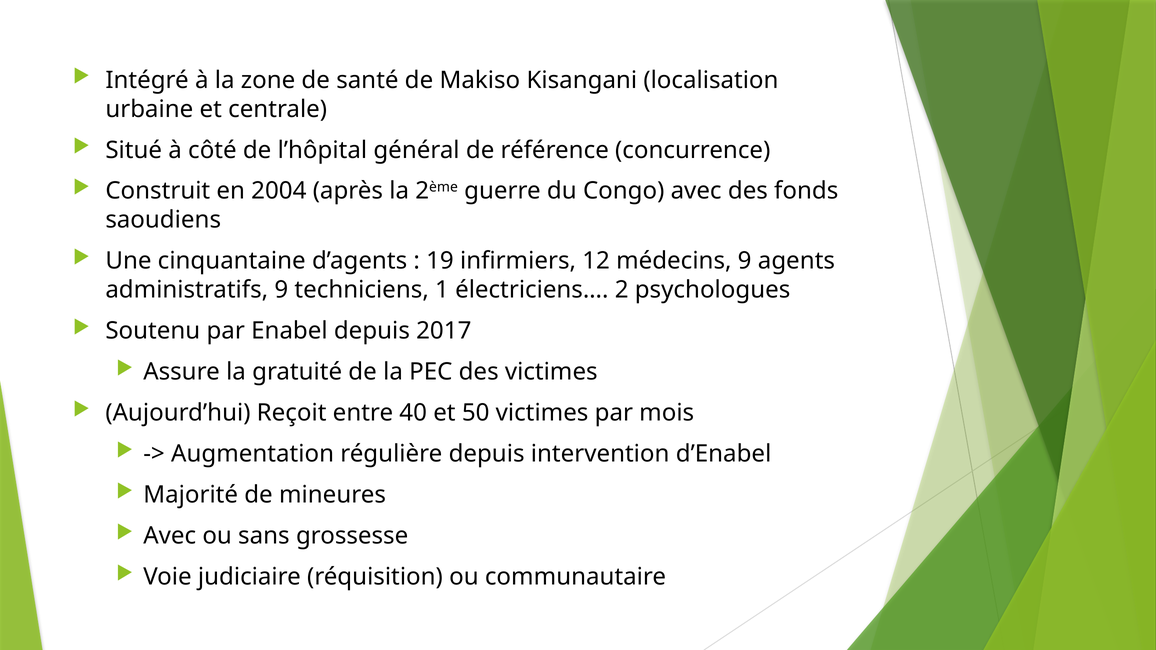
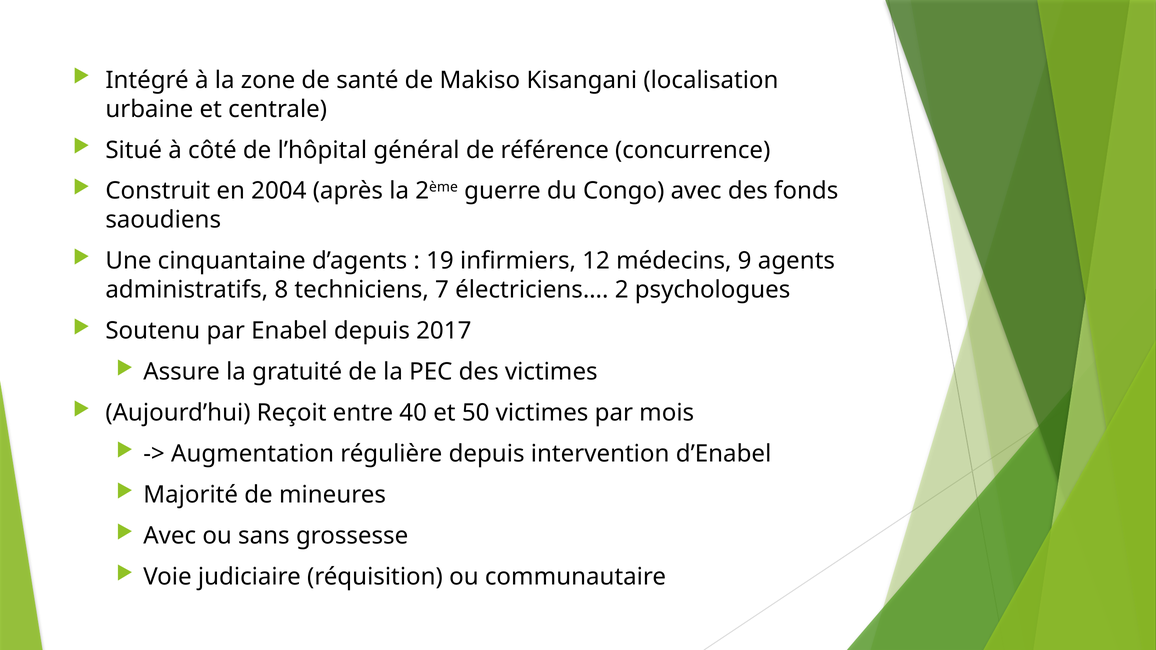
administratifs 9: 9 -> 8 (281, 290)
1: 1 -> 7 (442, 290)
